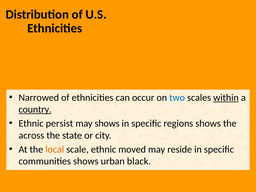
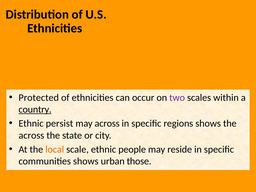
Narrowed: Narrowed -> Protected (39, 98)
two colour: blue -> purple (177, 98)
within underline: present -> none (226, 98)
may shows: shows -> across (107, 123)
moved: moved -> people (132, 149)
black: black -> those (139, 161)
